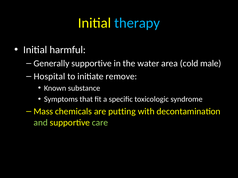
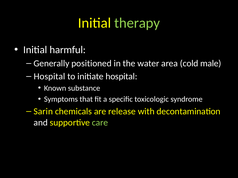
therapy colour: light blue -> light green (137, 23)
Generally supportive: supportive -> positioned (92, 64)
initiate remove: remove -> hospital (121, 77)
Mass: Mass -> Sarin (43, 112)
putting: putting -> release (122, 112)
and colour: light green -> white (41, 123)
